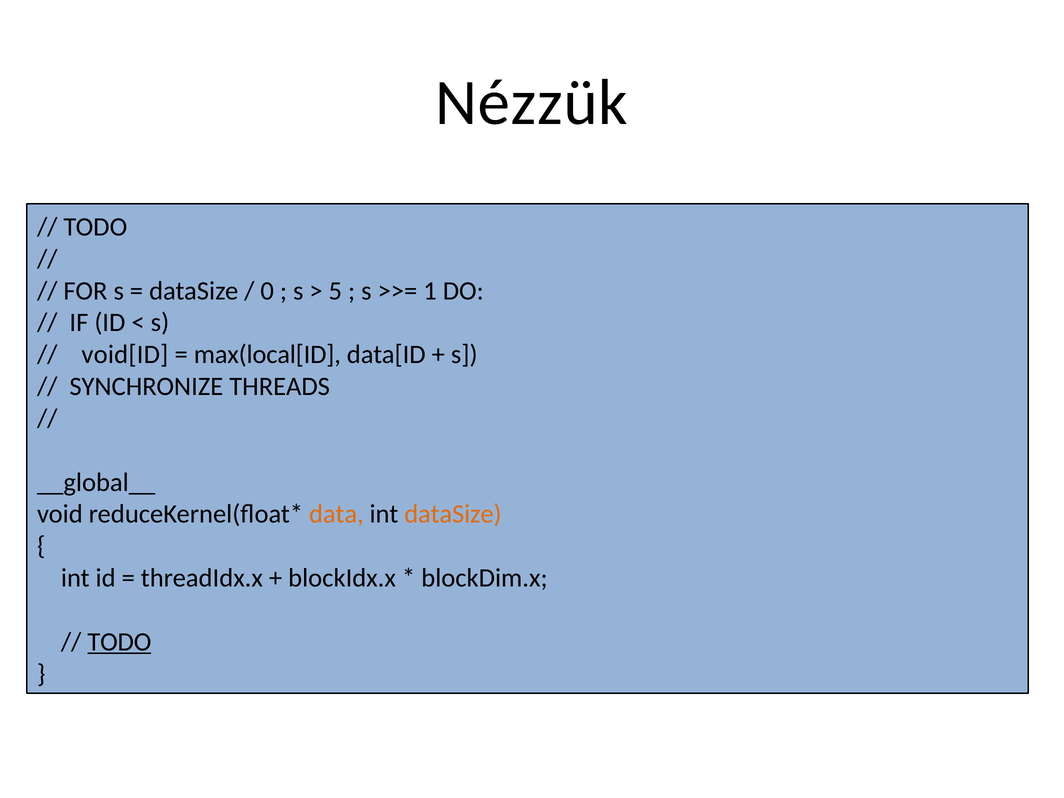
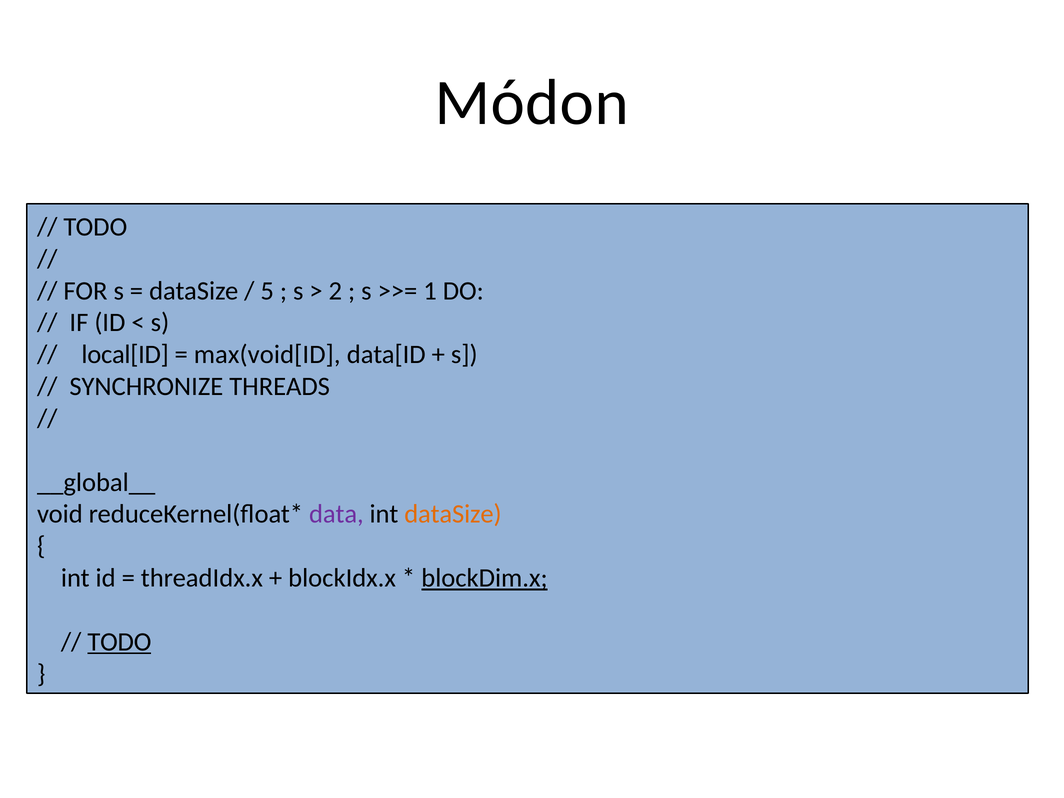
Nézzük: Nézzük -> Módon (532, 103)
0: 0 -> 5 (267, 291)
5: 5 -> 2 (335, 291)
void[ID: void[ID -> local[ID (125, 355)
max(local[ID: max(local[ID -> max(void[ID (267, 355)
data colour: orange -> purple (336, 514)
blockDim.x underline: none -> present (484, 578)
